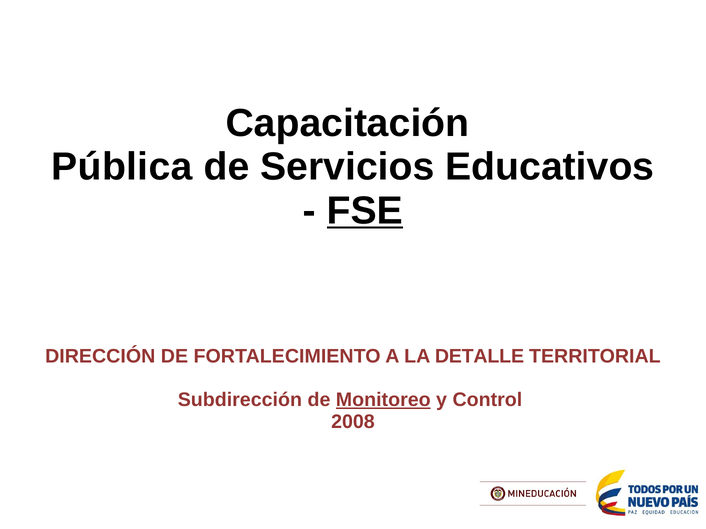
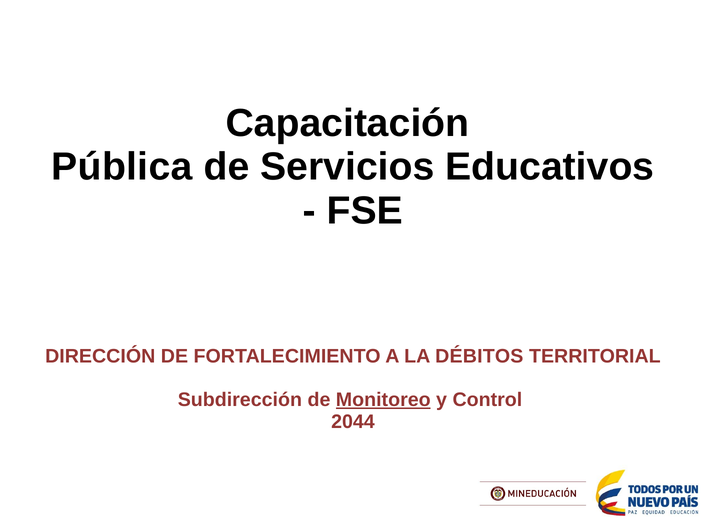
FSE underline: present -> none (365, 211)
DETALLE: DETALLE -> DÉBITOS (479, 356)
2008: 2008 -> 2044 (353, 422)
